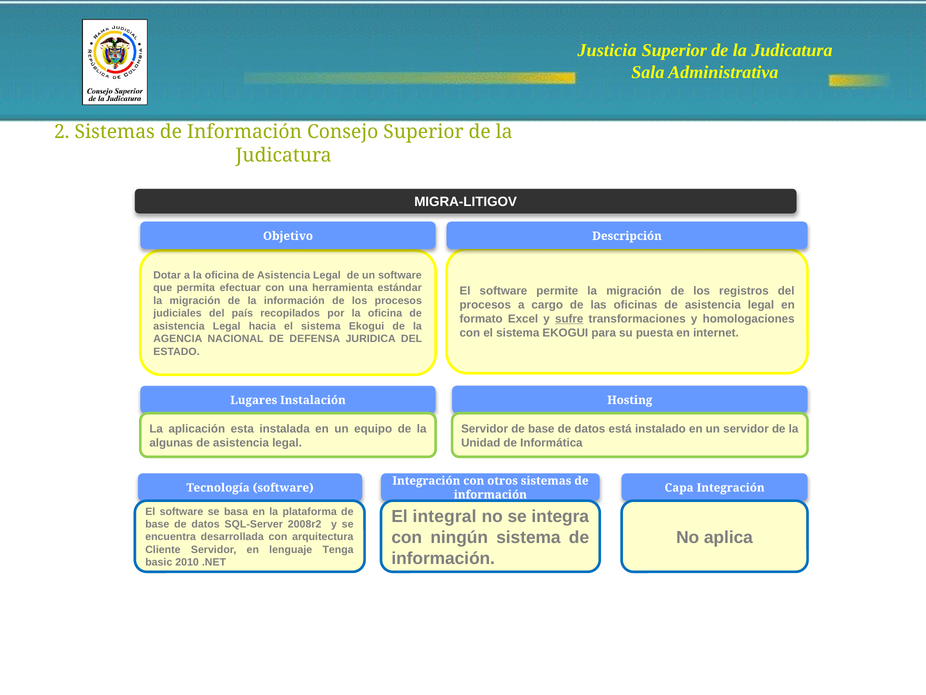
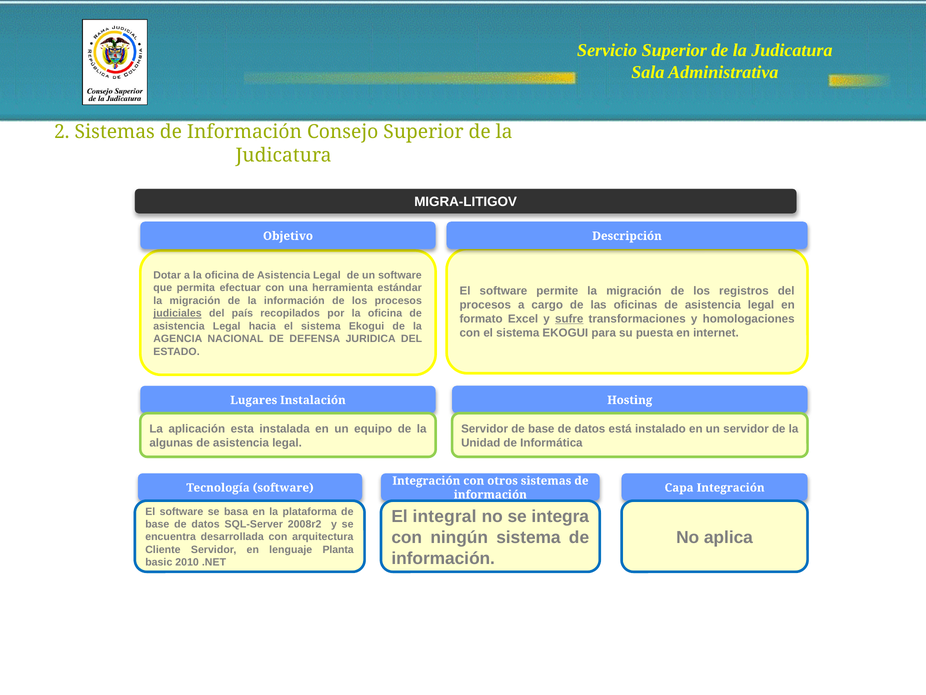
Justicia: Justicia -> Servicio (607, 50)
judiciales underline: none -> present (177, 313)
Tenga: Tenga -> Planta (338, 549)
